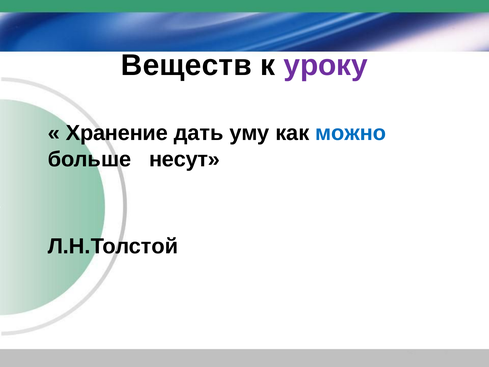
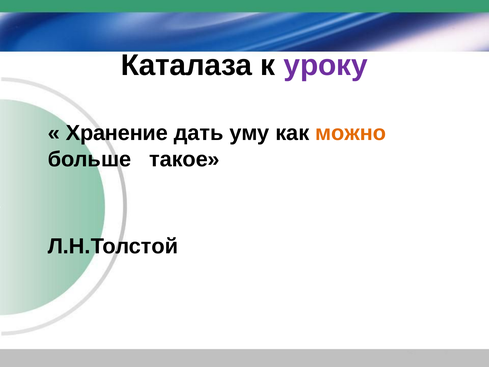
Веществ: Веществ -> Каталаза (187, 65)
можно colour: blue -> orange (351, 133)
несут: несут -> такое (185, 159)
